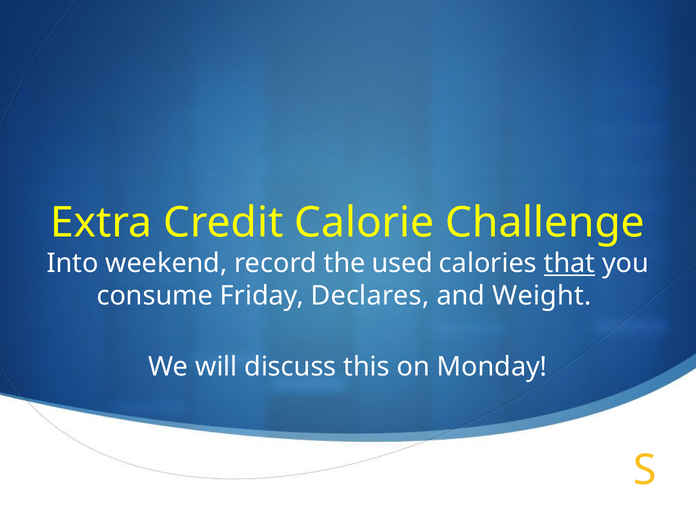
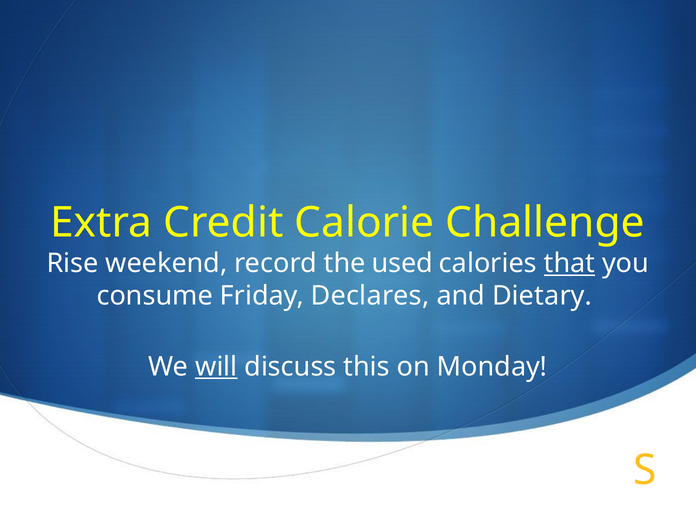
Into: Into -> Rise (73, 263)
Weight: Weight -> Dietary (542, 296)
will underline: none -> present (216, 367)
